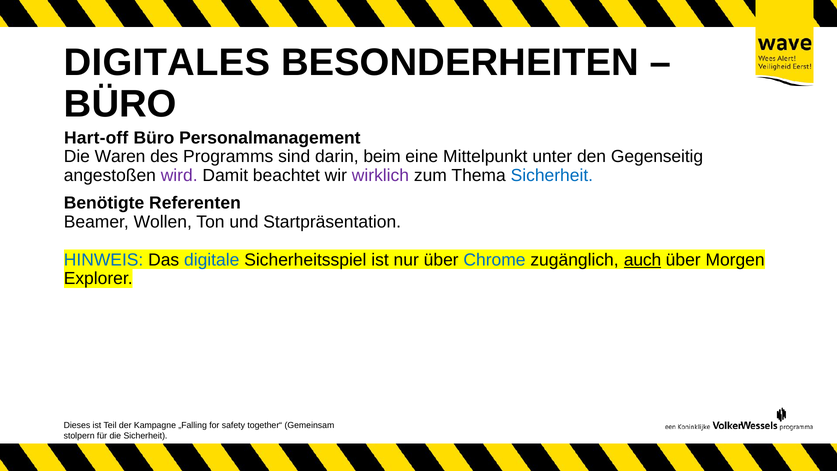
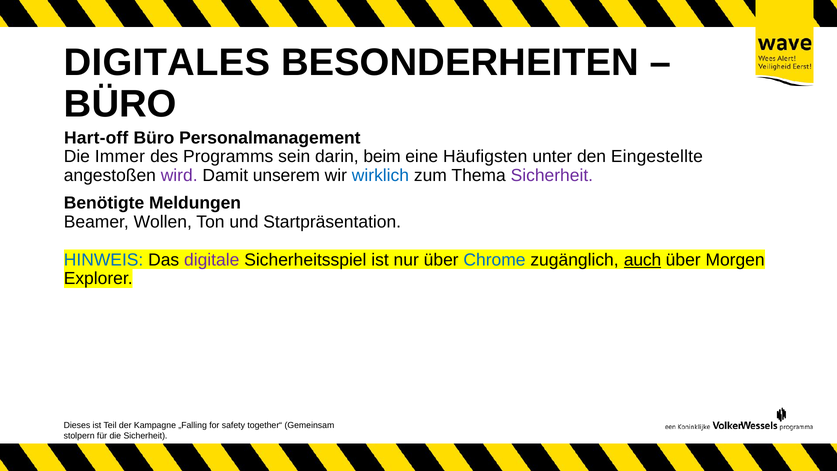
Waren: Waren -> Immer (120, 157)
sind: sind -> sein (294, 157)
Mittelpunkt: Mittelpunkt -> Häufigsten (485, 157)
Gegenseitig: Gegenseitig -> Eingestellte (657, 157)
beachtet: beachtet -> unserem (286, 176)
wirklich colour: purple -> blue (380, 176)
Sicherheit colour: blue -> purple (552, 176)
Referenten: Referenten -> Meldungen (195, 203)
digitale colour: blue -> purple (212, 260)
